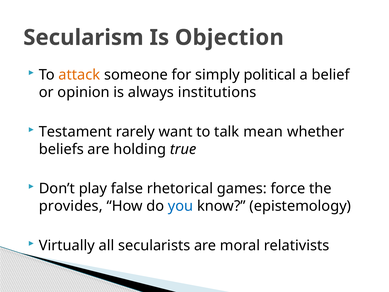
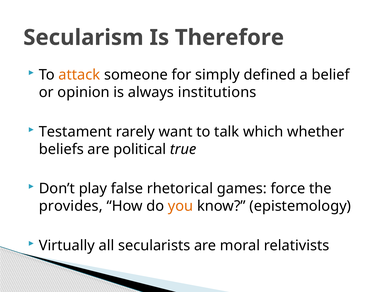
Objection: Objection -> Therefore (229, 38)
political: political -> defined (270, 75)
mean: mean -> which (263, 132)
holding: holding -> political (140, 149)
you colour: blue -> orange (181, 206)
